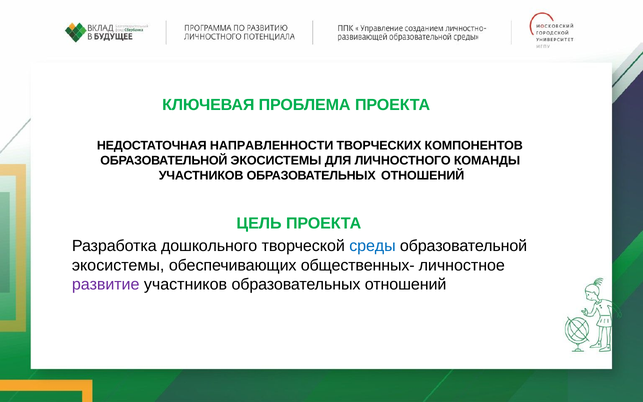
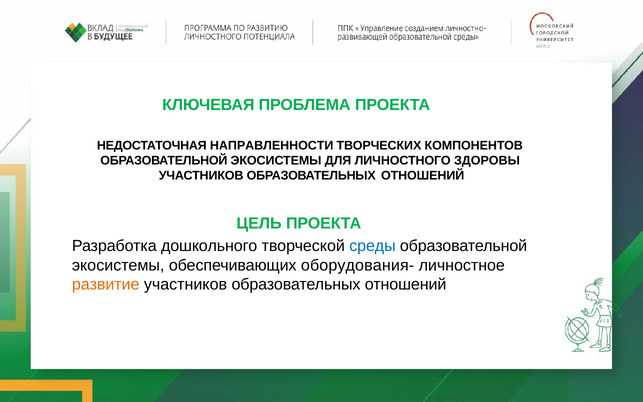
КОМАНДЫ: КОМАНДЫ -> ЗДОРОВЫ (487, 160)
общественных-: общественных- -> оборудования- (358, 265)
развитие colour: purple -> orange (106, 285)
